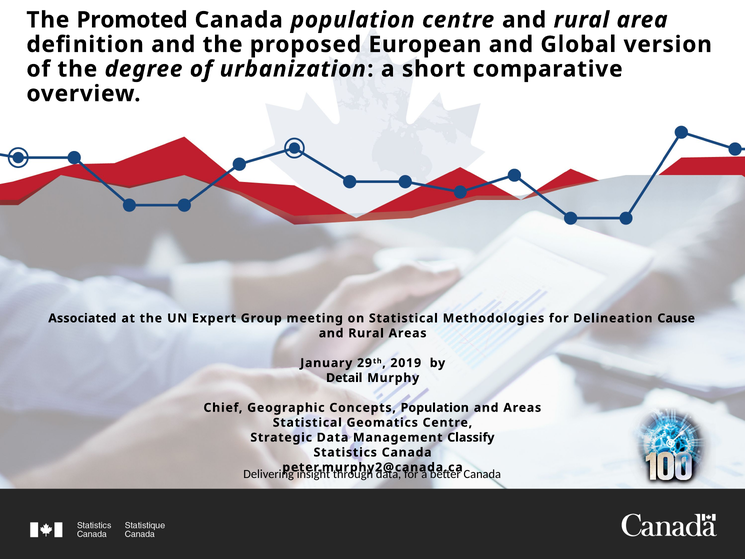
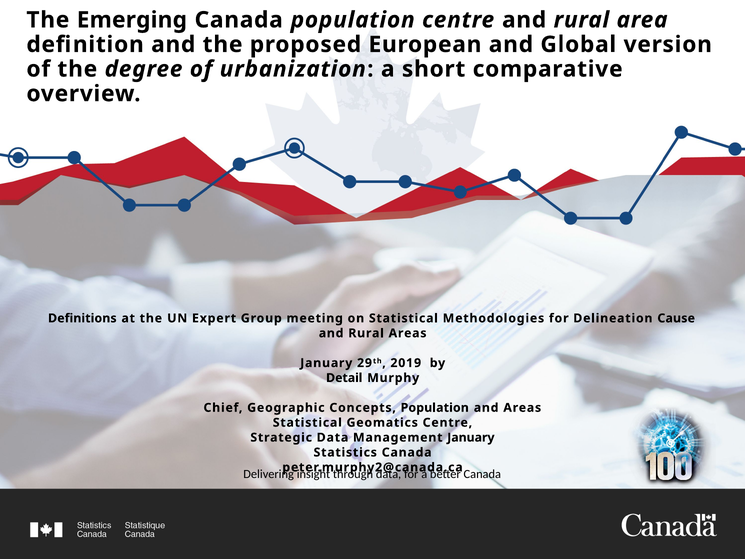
Promoted: Promoted -> Emerging (132, 20)
Associated: Associated -> Definitions (82, 318)
Management Classify: Classify -> January (471, 437)
